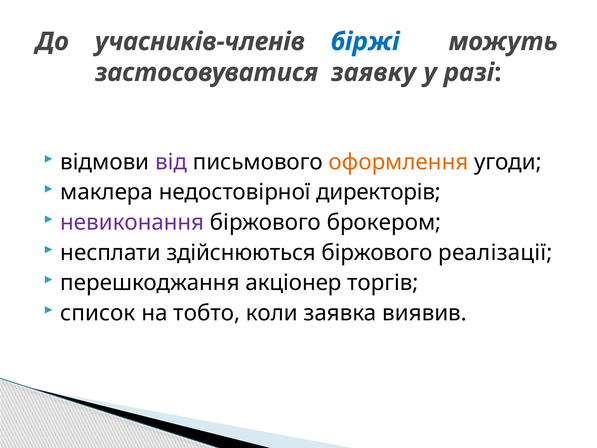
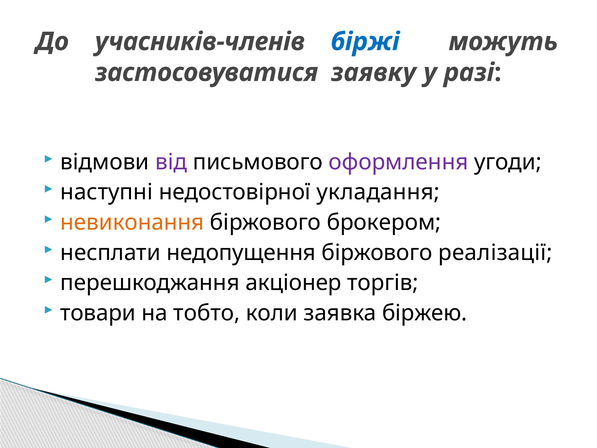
оформлення colour: orange -> purple (398, 162)
маклера: маклера -> наступні (107, 192)
директорів: директорів -> укладання (378, 192)
невиконання colour: purple -> orange (132, 222)
здійснюються: здійснюються -> недопущення (241, 253)
список: список -> товари (98, 313)
виявив: виявив -> біржею (425, 313)
